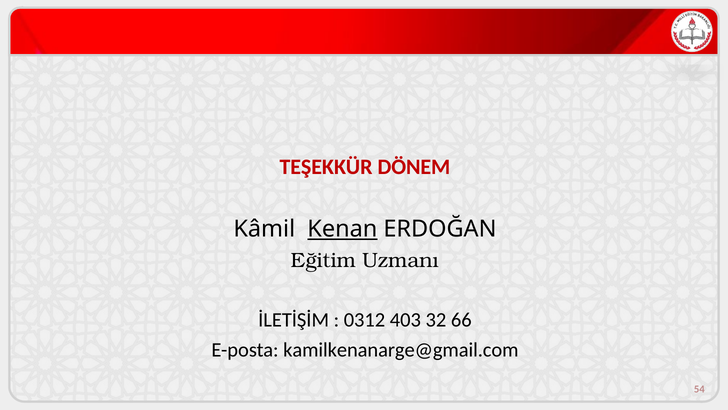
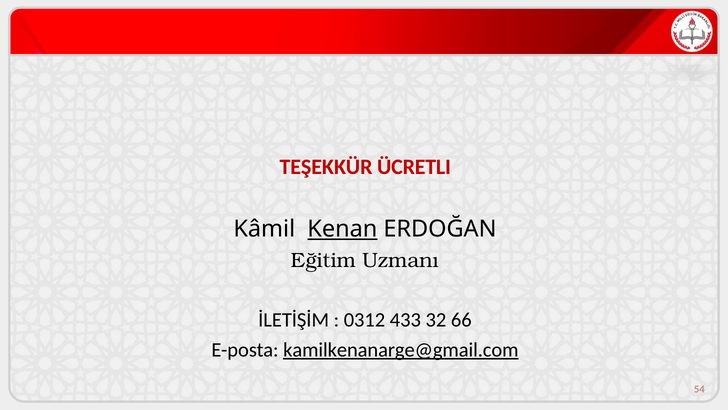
DÖNEM: DÖNEM -> ÜCRETLI (414, 167)
403: 403 -> 433 (405, 320)
kamilkenanarge@gmail.com underline: none -> present (401, 349)
